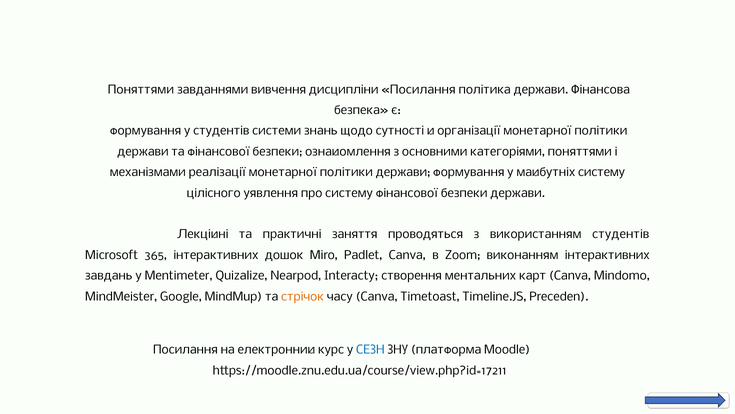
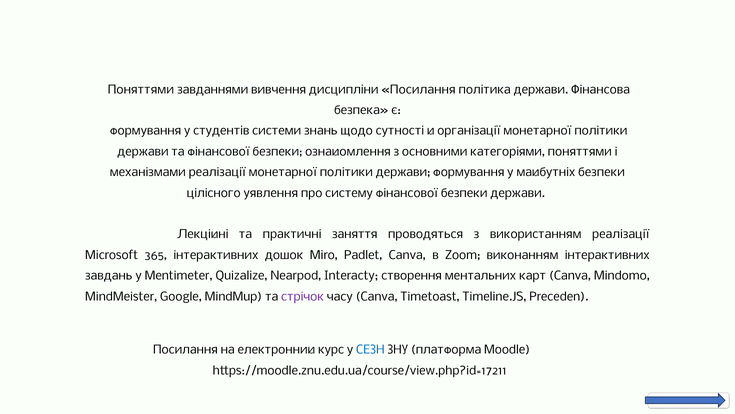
майбутніх систему: систему -> безпеки (601, 172)
використанням студентів: студентів -> реалізації (621, 234)
стрічок colour: orange -> purple (303, 296)
